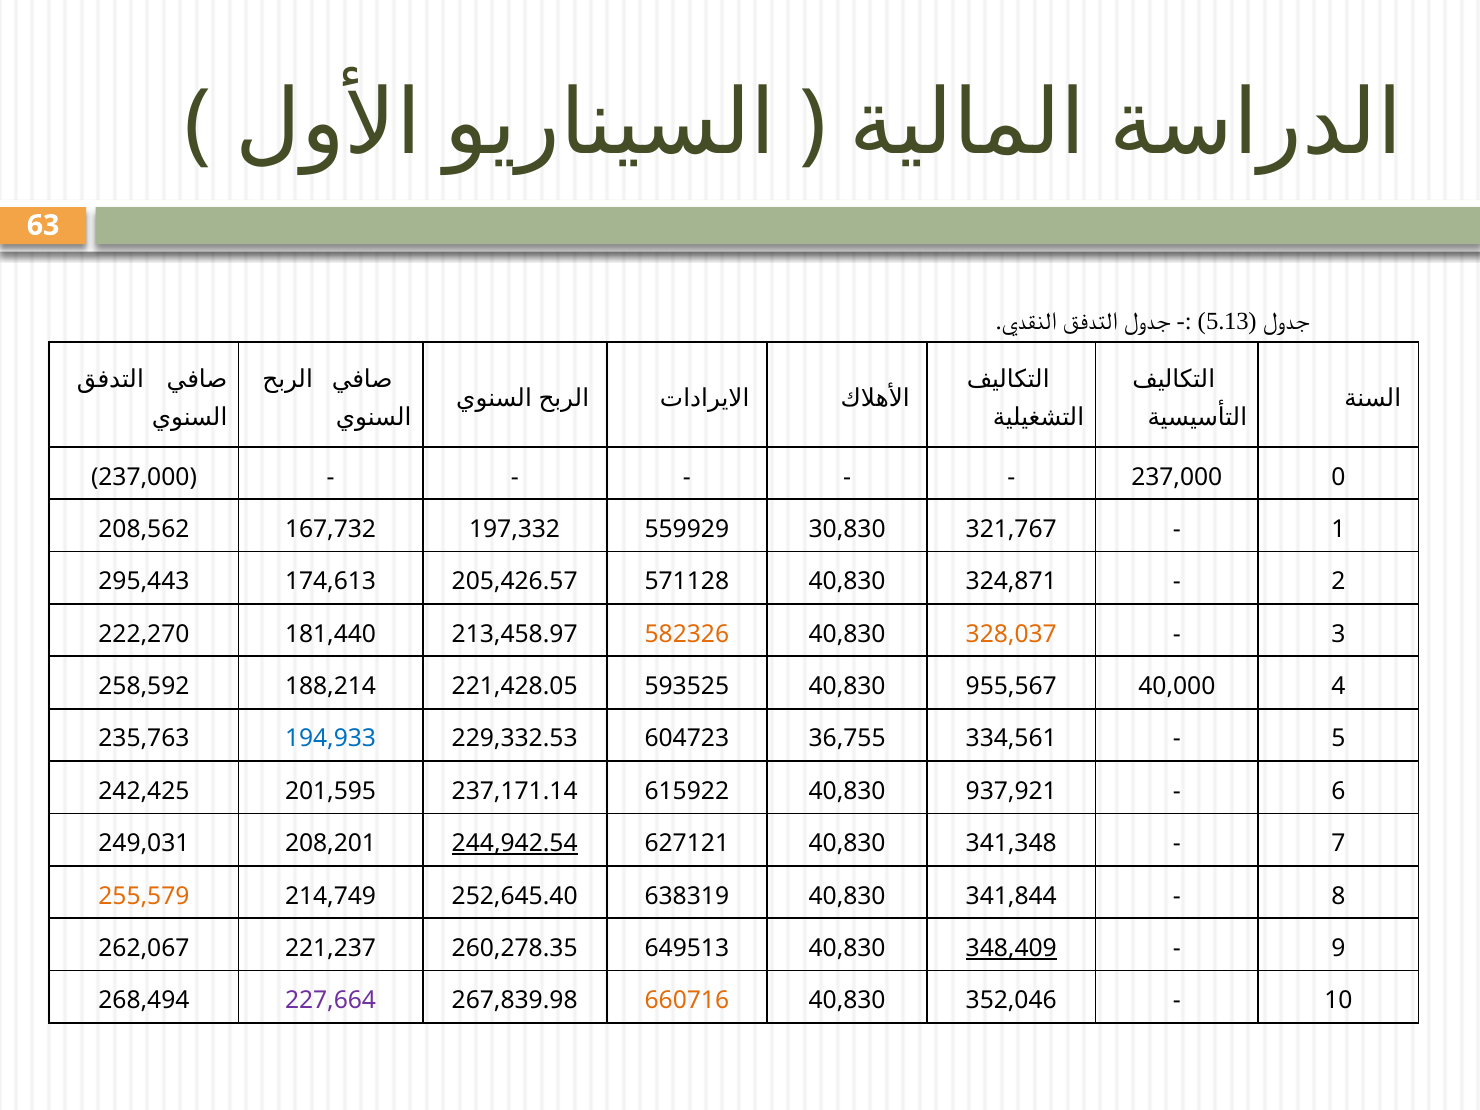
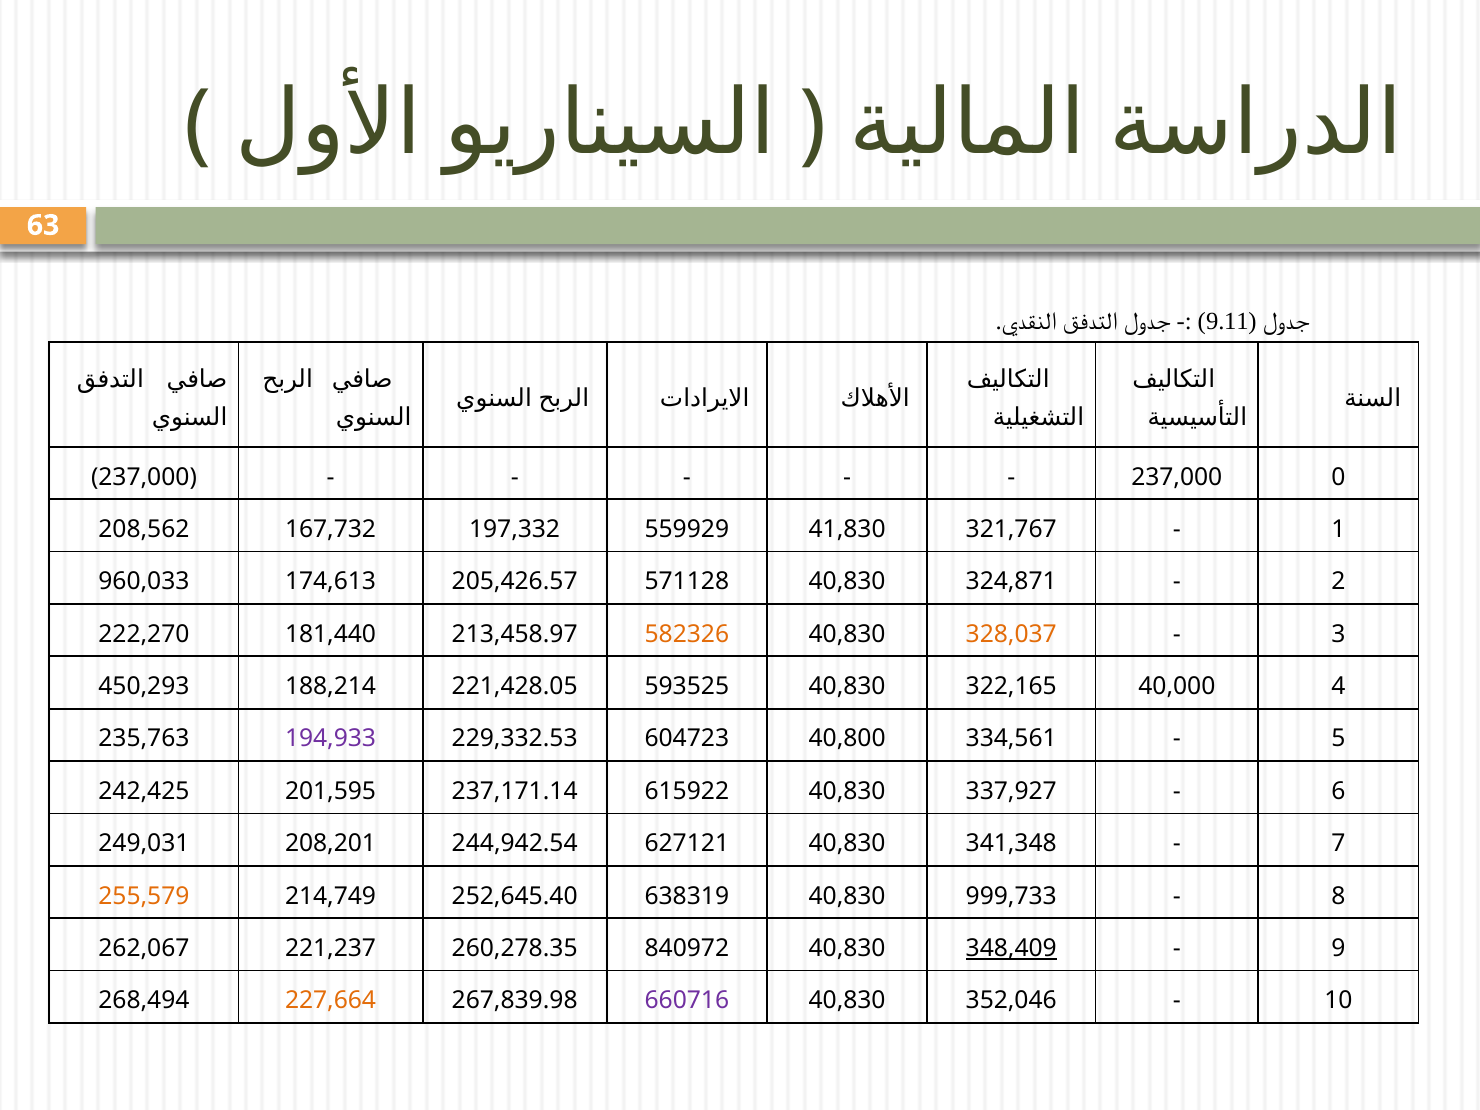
5.13: 5.13 -> 9.11 (1227, 321)
30,830: 30,830 -> 41,830 (847, 529)
295,443: 295,443 -> 960,033 (144, 582)
258,592: 258,592 -> 450,293 (144, 686)
955,567: 955,567 -> 322,165 (1011, 686)
194,933 colour: blue -> purple (331, 739)
36,755: 36,755 -> 40,800 (847, 739)
937,921: 937,921 -> 337,927 (1011, 791)
244,942.54 underline: present -> none (515, 844)
341,844: 341,844 -> 999,733 (1011, 896)
649513: 649513 -> 840972 (687, 948)
227,664 colour: purple -> orange (331, 1001)
660716 colour: orange -> purple (687, 1001)
